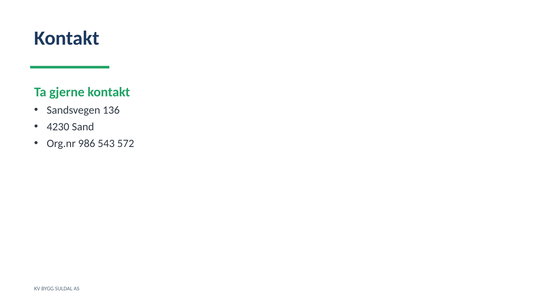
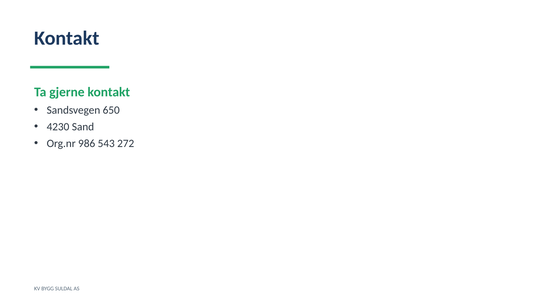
136: 136 -> 650 (111, 110)
572: 572 -> 272 (126, 144)
